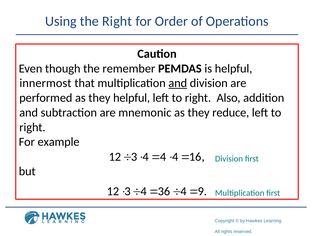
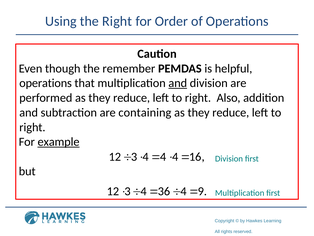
innermost: innermost -> operations (46, 83)
performed as they helpful: helpful -> reduce (132, 98)
mnemonic: mnemonic -> containing (145, 112)
example underline: none -> present (59, 142)
